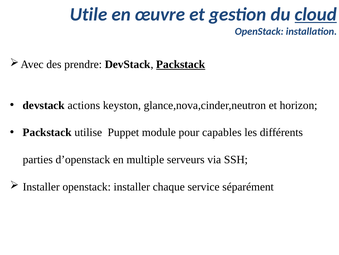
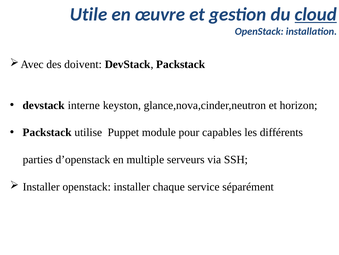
prendre: prendre -> doivent (83, 64)
Packstack underline: present -> none (181, 64)
actions: actions -> interne (84, 105)
